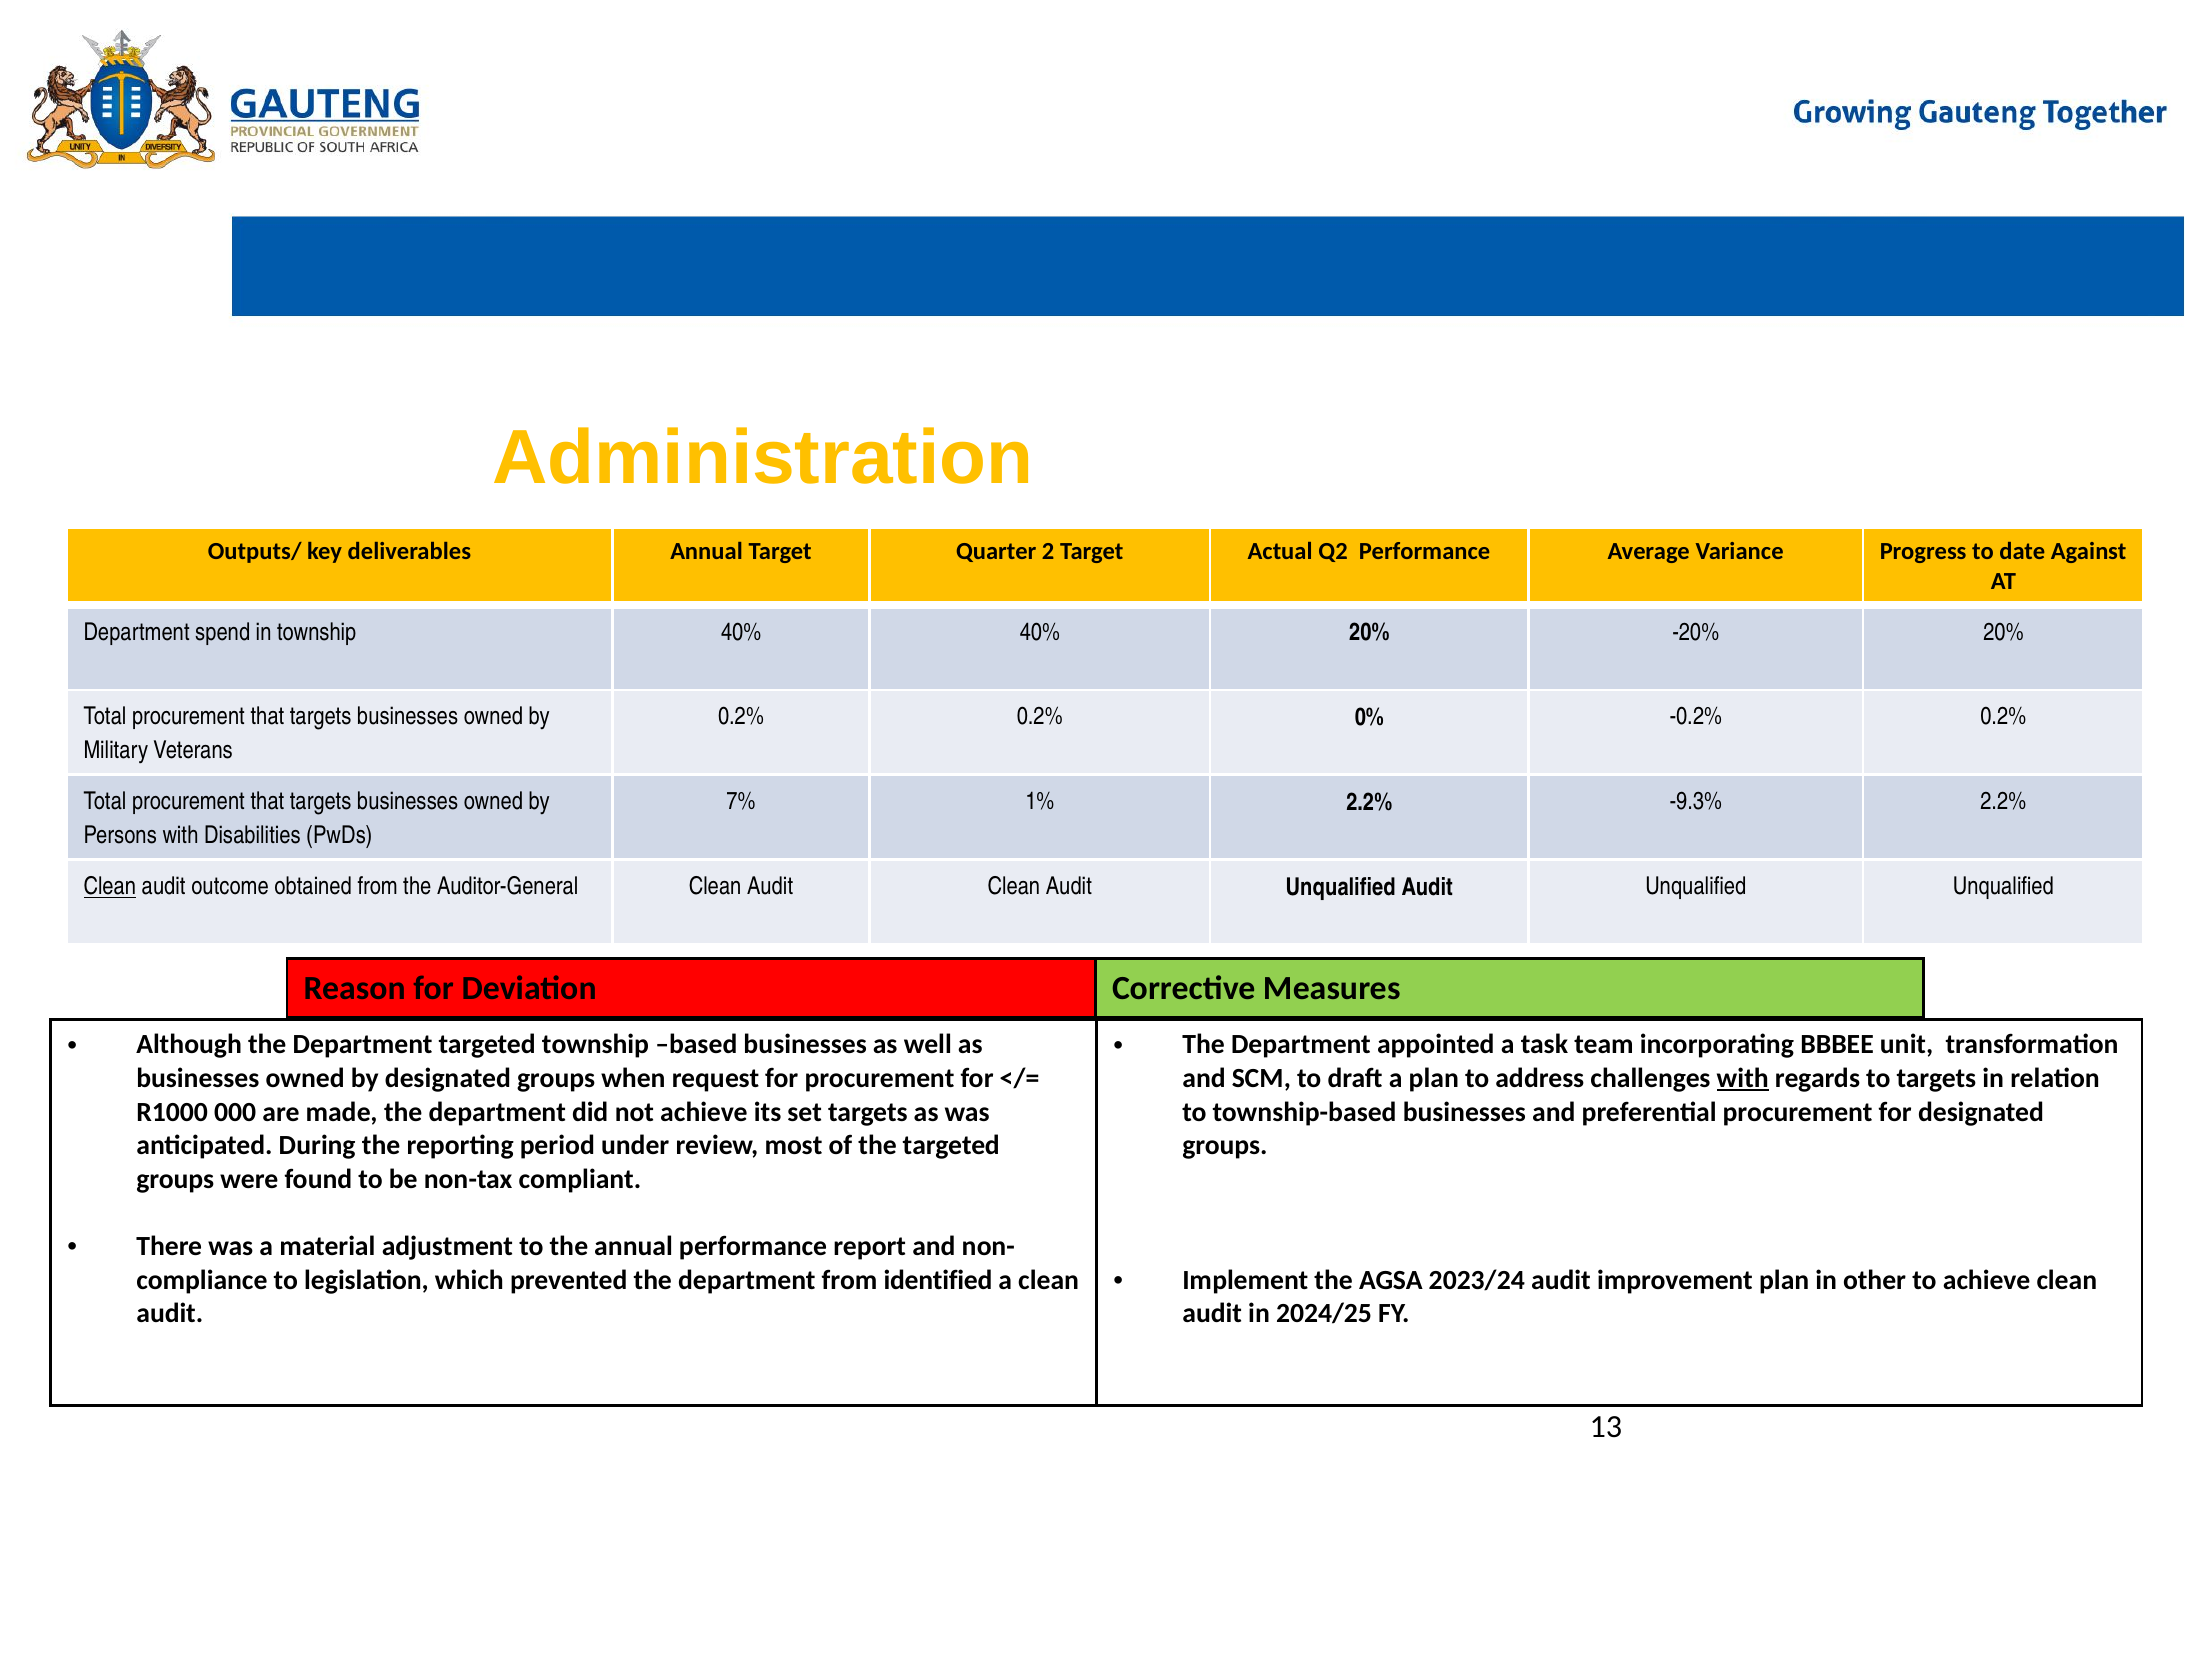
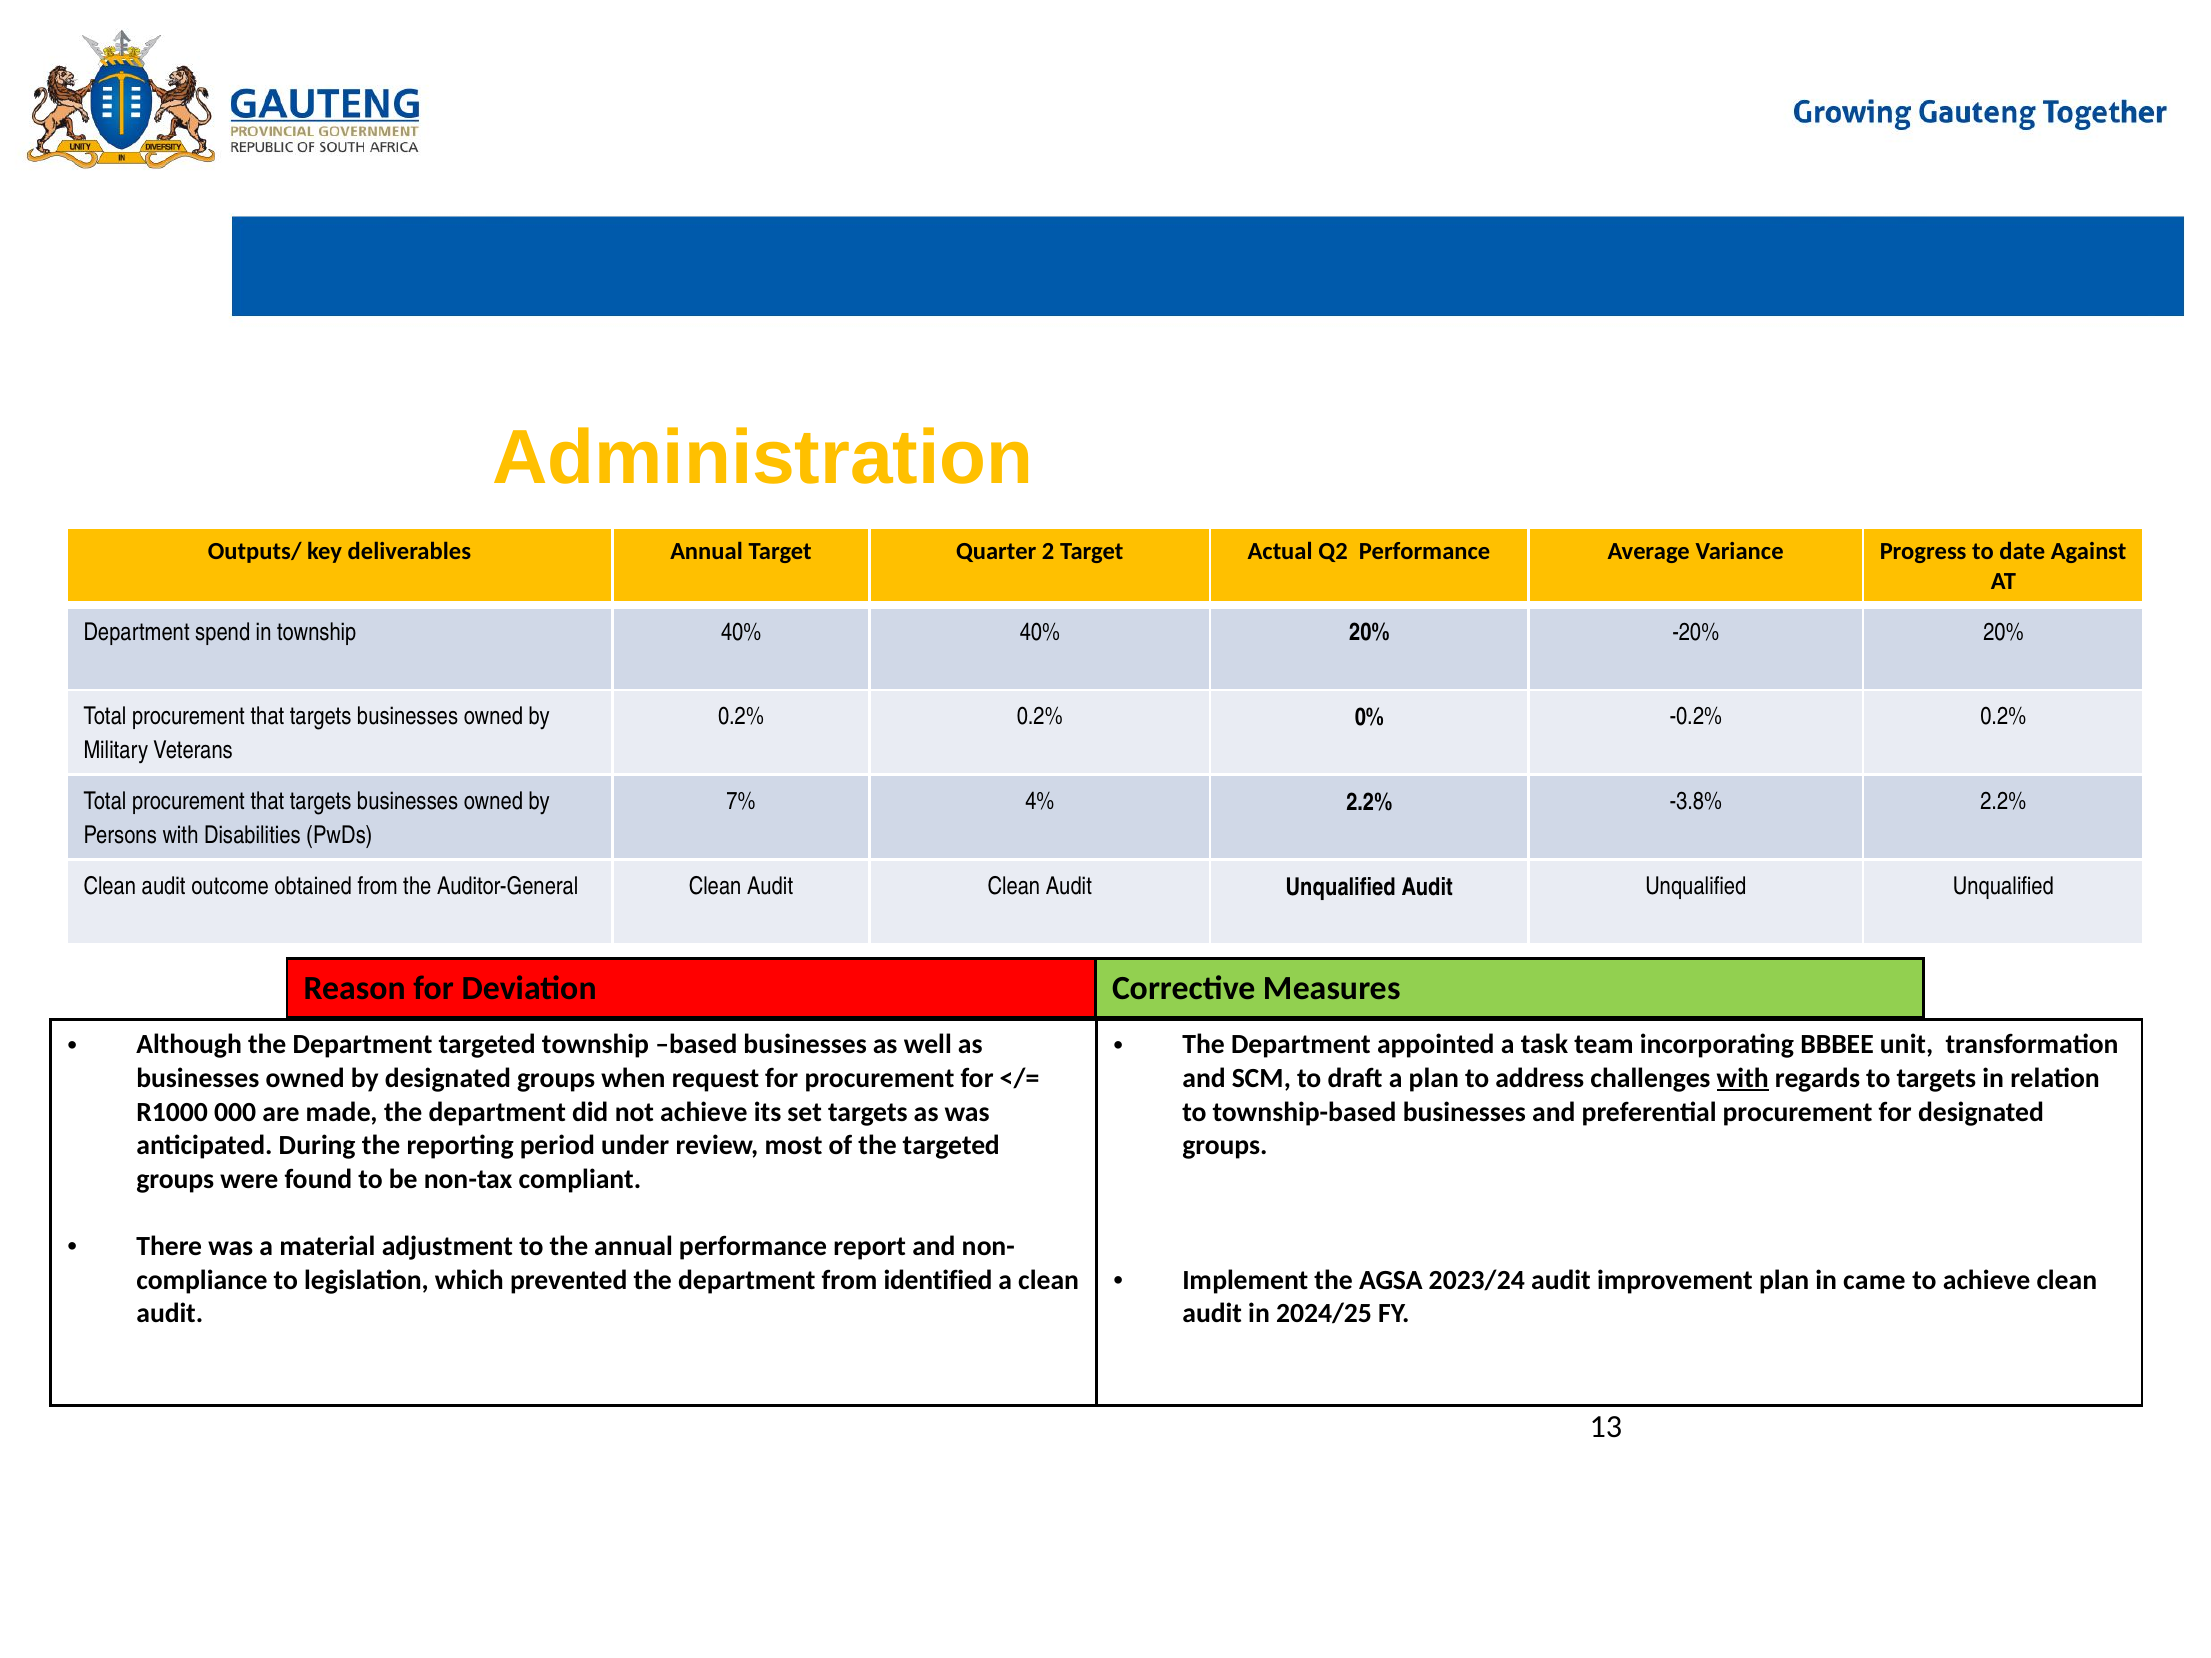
1%: 1% -> 4% (1040, 802)
-9.3%: -9.3% -> -3.8% (1696, 802)
Clean underline: present -> none (110, 887)
other: other -> came (1874, 1280)
